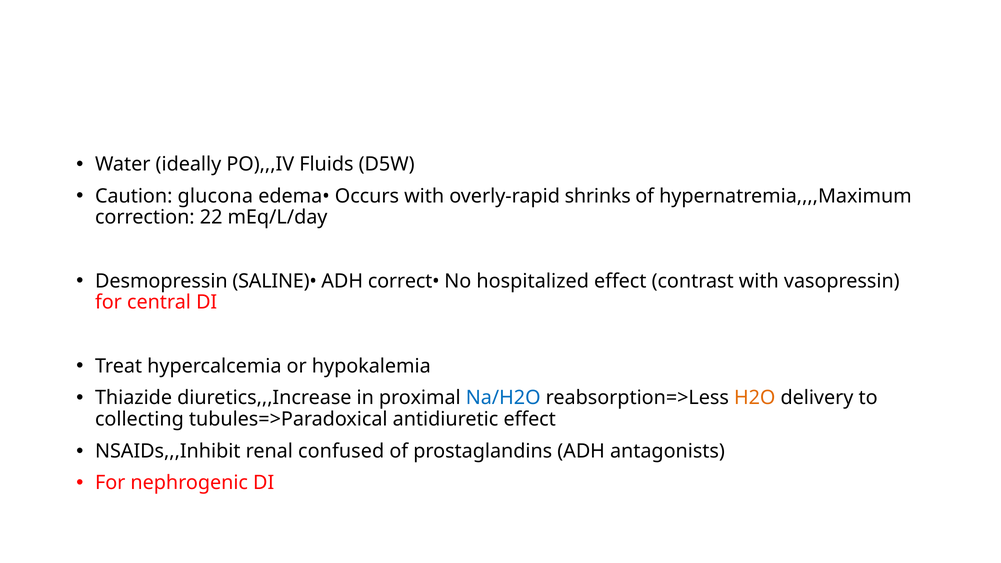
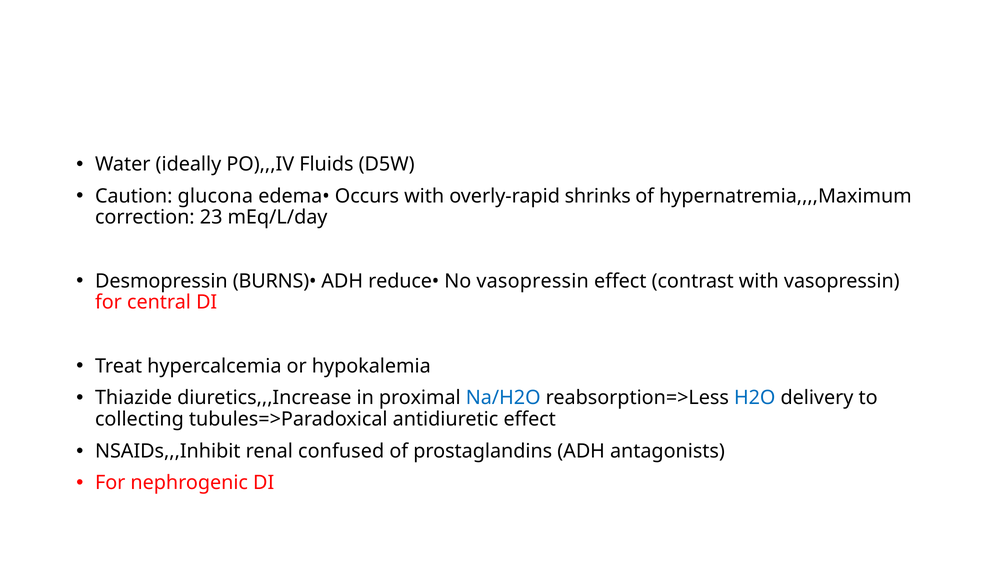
22: 22 -> 23 (211, 217)
SALINE)•: SALINE)• -> BURNS)• (275, 281)
correct•: correct• -> reduce• (404, 281)
No hospitalized: hospitalized -> vasopressin (533, 281)
H2O colour: orange -> blue (755, 398)
